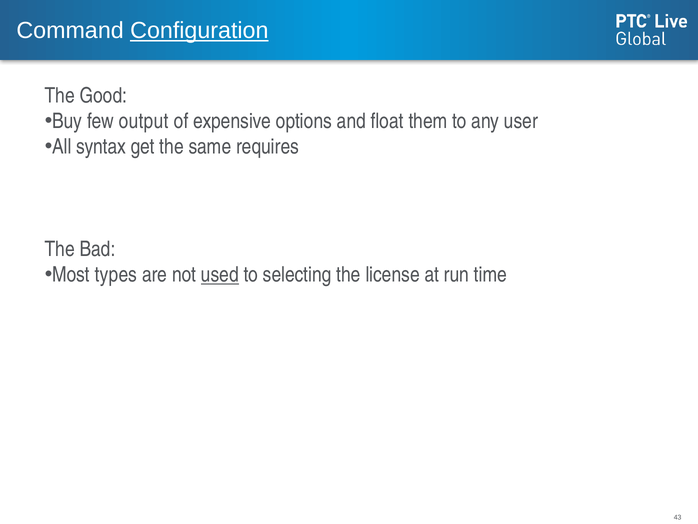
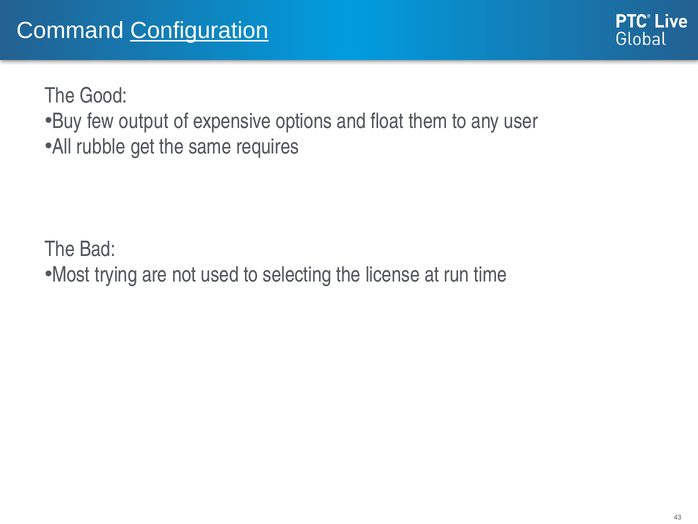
syntax: syntax -> rubble (101, 147)
types: types -> trying (116, 275)
used underline: present -> none (220, 275)
